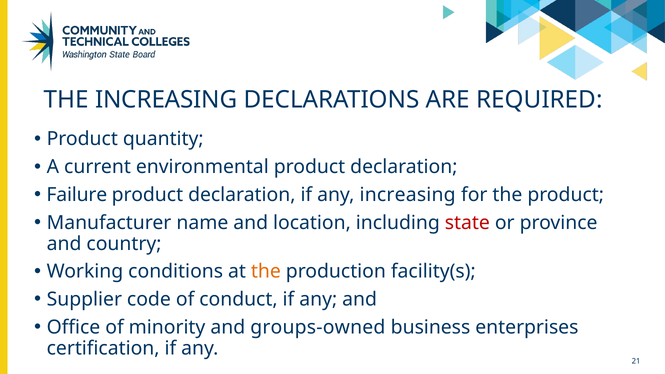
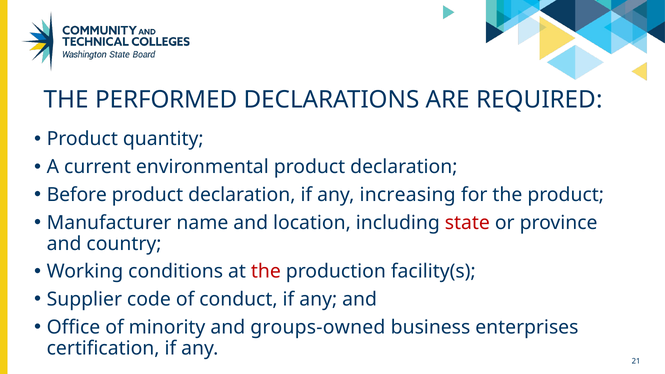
THE INCREASING: INCREASING -> PERFORMED (166, 100)
Failure: Failure -> Before (77, 195)
the colour: orange -> red (266, 272)
